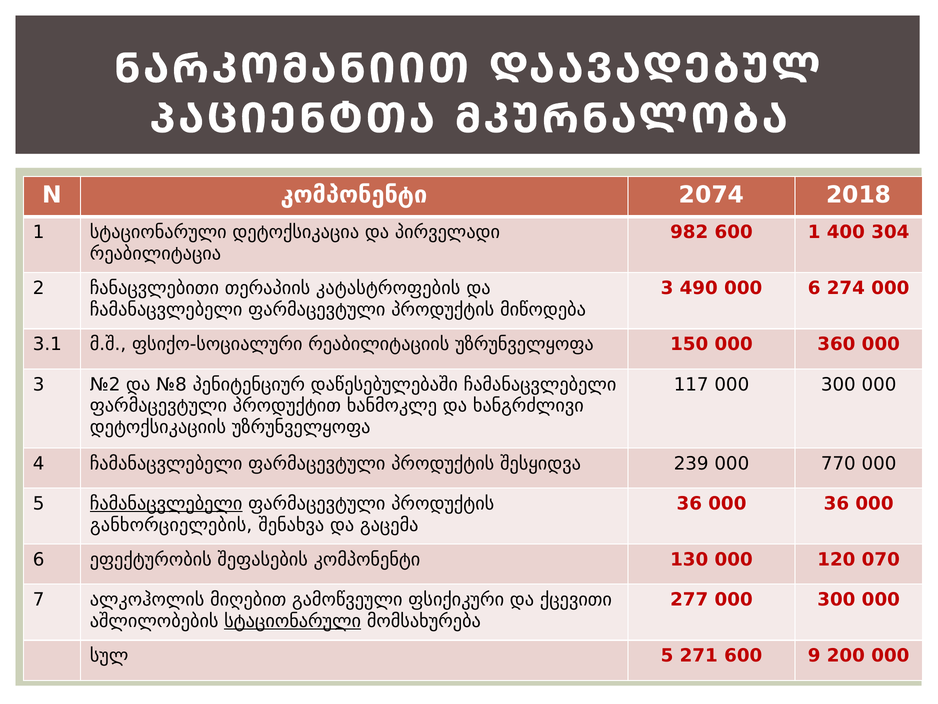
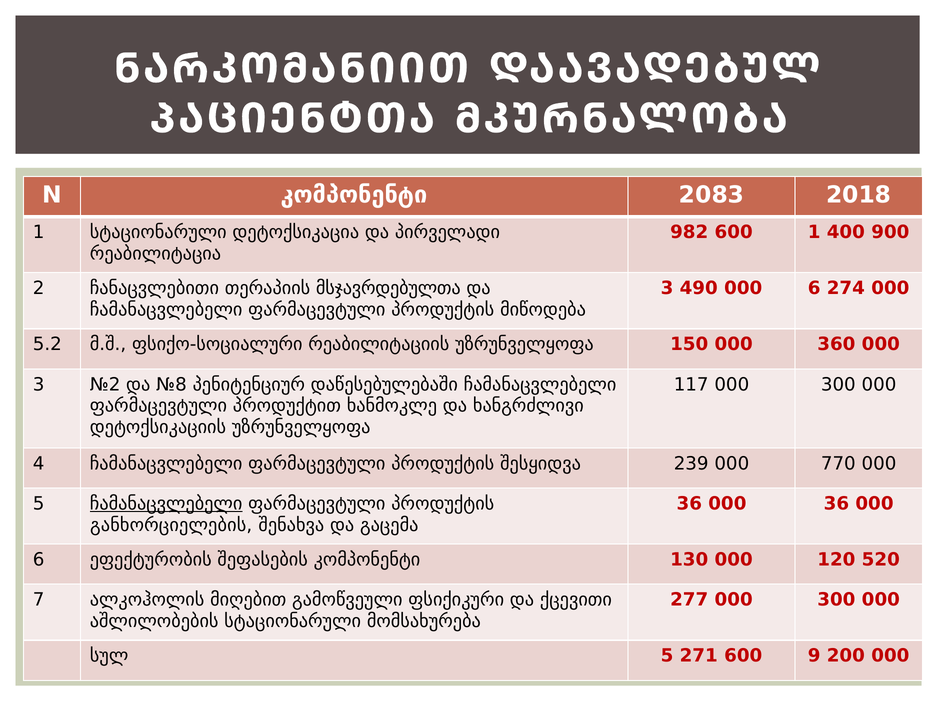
2074: 2074 -> 2083 (712, 195)
304: 304 -> 900 (890, 232)
კატასტროფების: კატასტროფების -> მსჯავრდებულთა (388, 288)
3.1: 3.1 -> 5.2 (47, 344)
070: 070 -> 520 (881, 559)
სტაციონარული underline: present -> none (293, 621)
